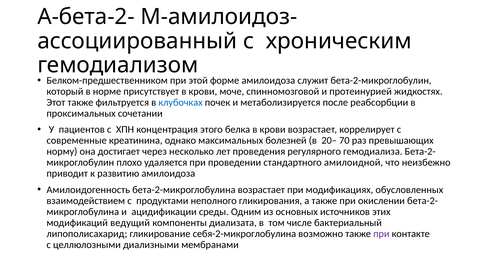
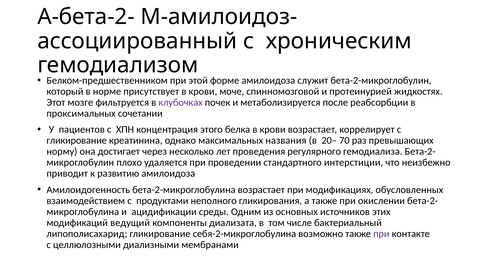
Этот также: также -> мозге (80, 103)
клубочках colour: blue -> purple (181, 103)
современные: современные -> гликирование (77, 141)
болезней: болезней -> названия (286, 141)
амилоидной: амилоидной -> интерстиции (354, 163)
